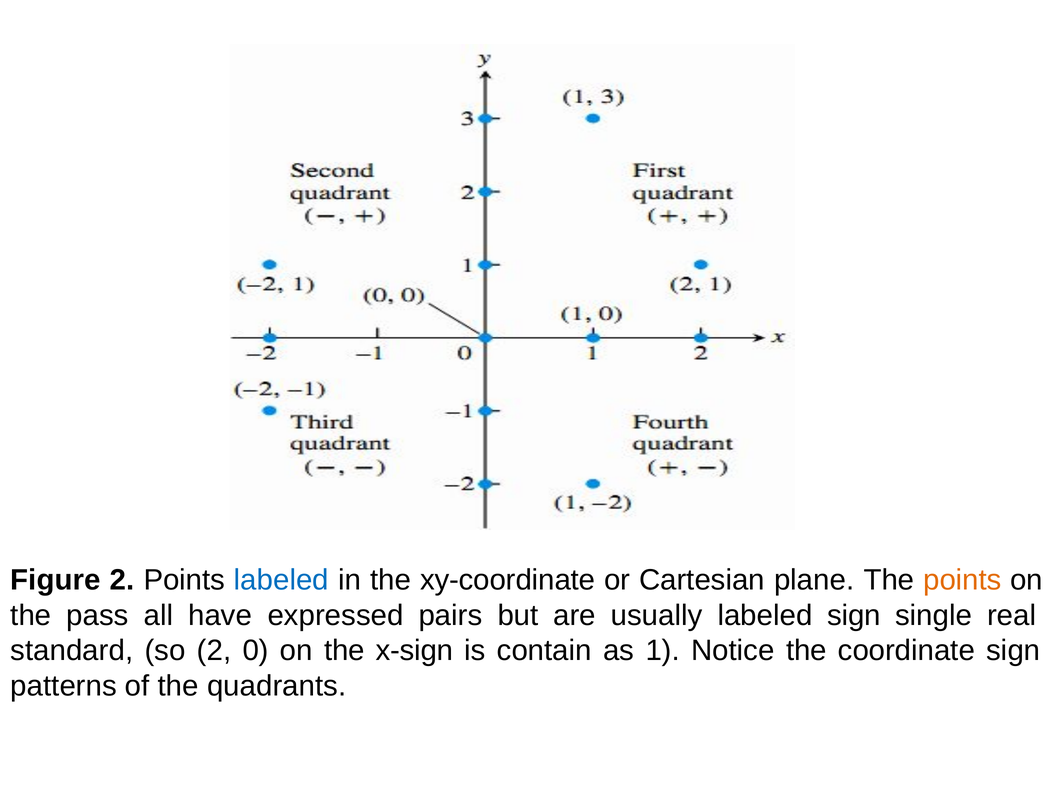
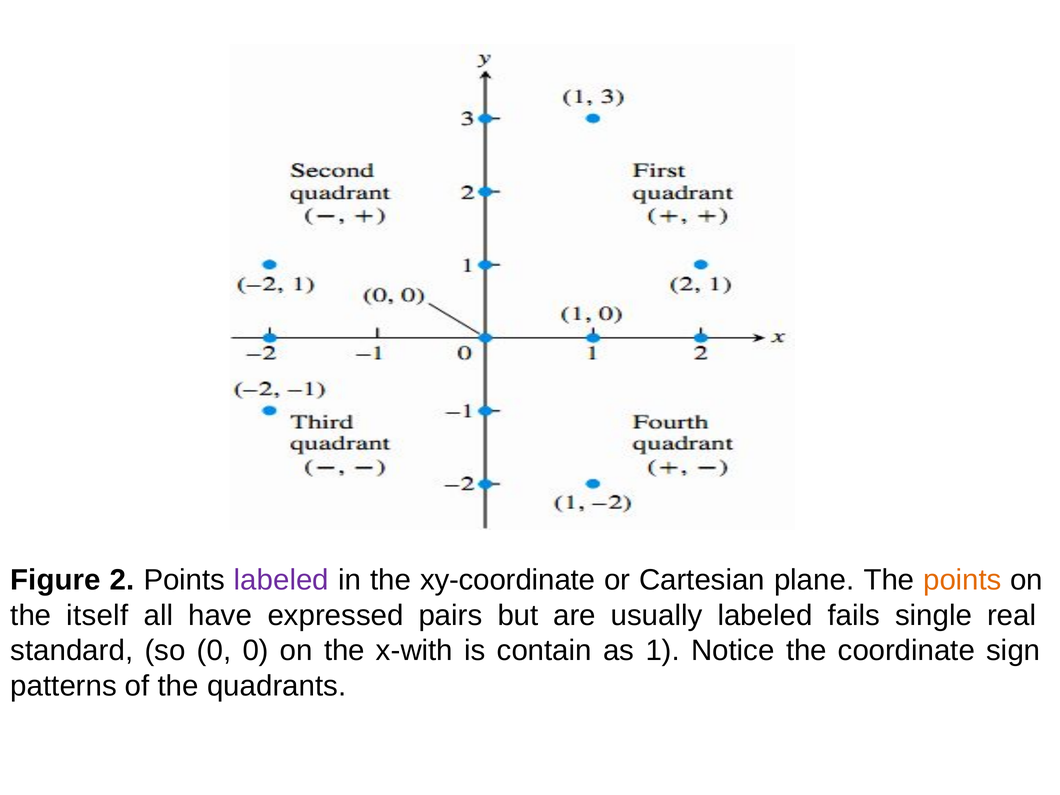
labeled colour: blue -> purple (281, 580)
pass: pass -> itself (97, 615)
labeled sign: sign -> fails (854, 615)
so 2: 2 -> 0 (214, 651)
x-sign: x-sign -> x-with (414, 651)
